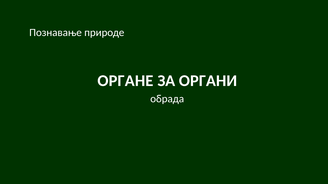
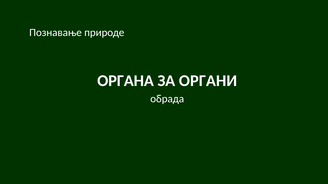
ОРГАНЕ: ОРГАНЕ -> ОРГАНА (126, 81)
